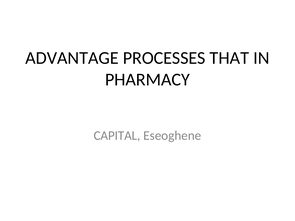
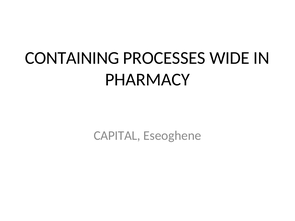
ADVANTAGE: ADVANTAGE -> CONTAINING (72, 58)
THAT: THAT -> WIDE (229, 58)
